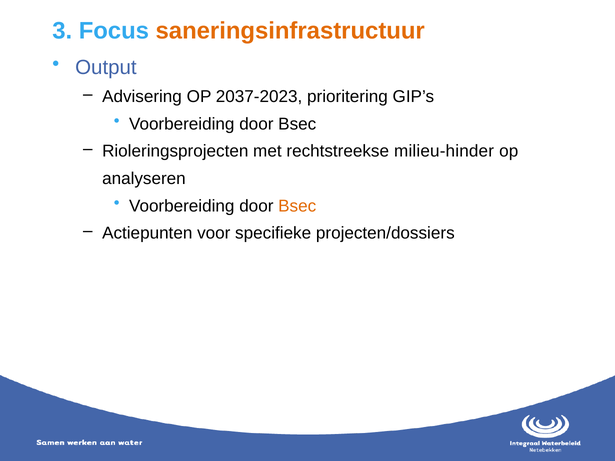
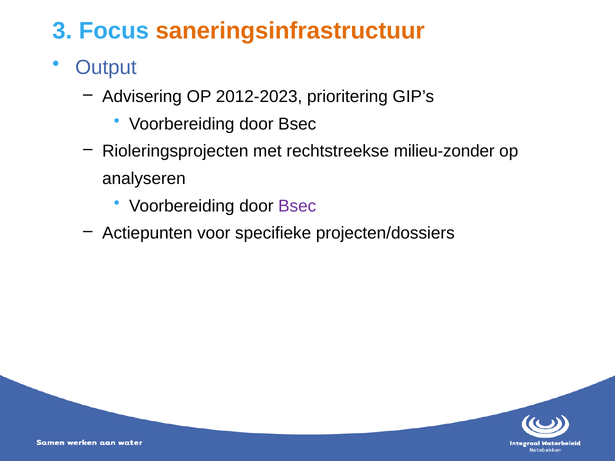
2037-2023: 2037-2023 -> 2012-2023 (259, 97)
milieu-hinder: milieu-hinder -> milieu-zonder (444, 151)
Bsec colour: orange -> purple (297, 206)
